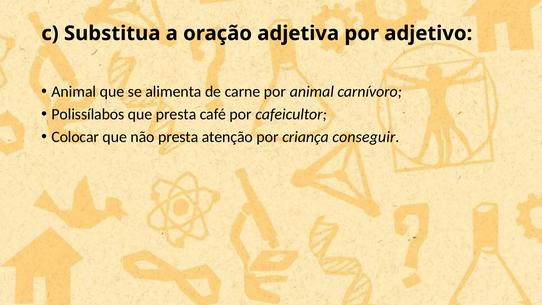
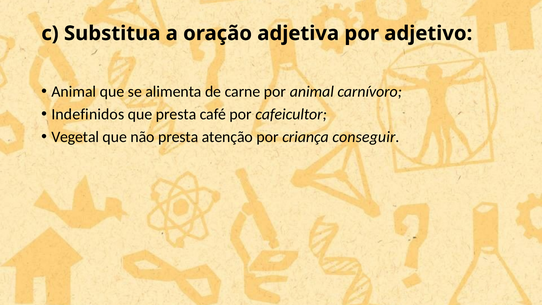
Polissílabos: Polissílabos -> Indefinidos (88, 114)
Colocar: Colocar -> Vegetal (75, 137)
